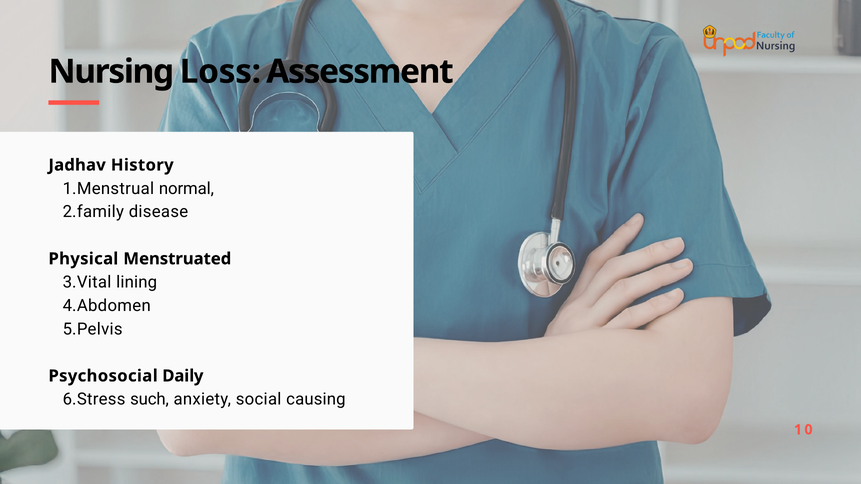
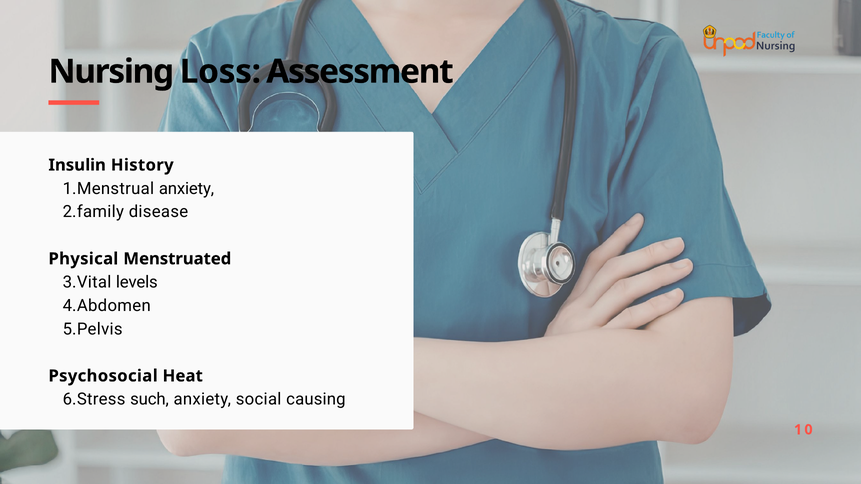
Jadhav: Jadhav -> Insulin (77, 165)
normal: normal -> anxiety (186, 189)
lining: lining -> levels (137, 282)
Daily: Daily -> Heat (183, 376)
